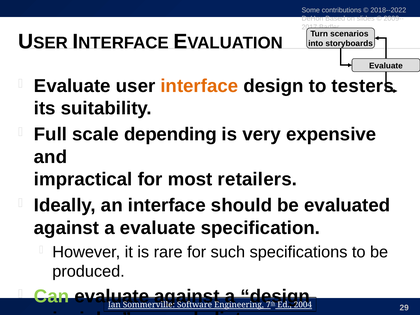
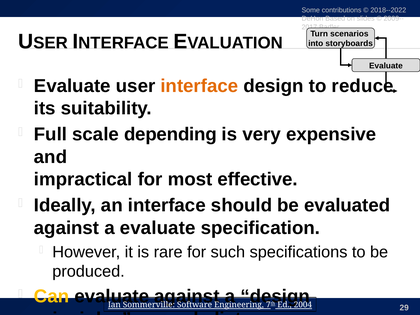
testers: testers -> reduce (363, 86)
retailers: retailers -> effective (258, 179)
Can colour: light green -> yellow (52, 296)
